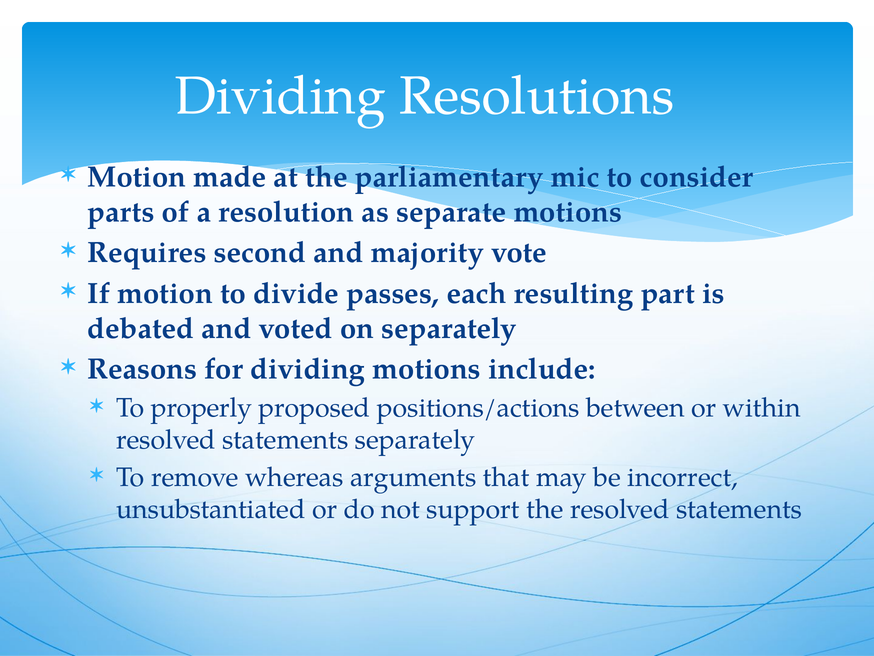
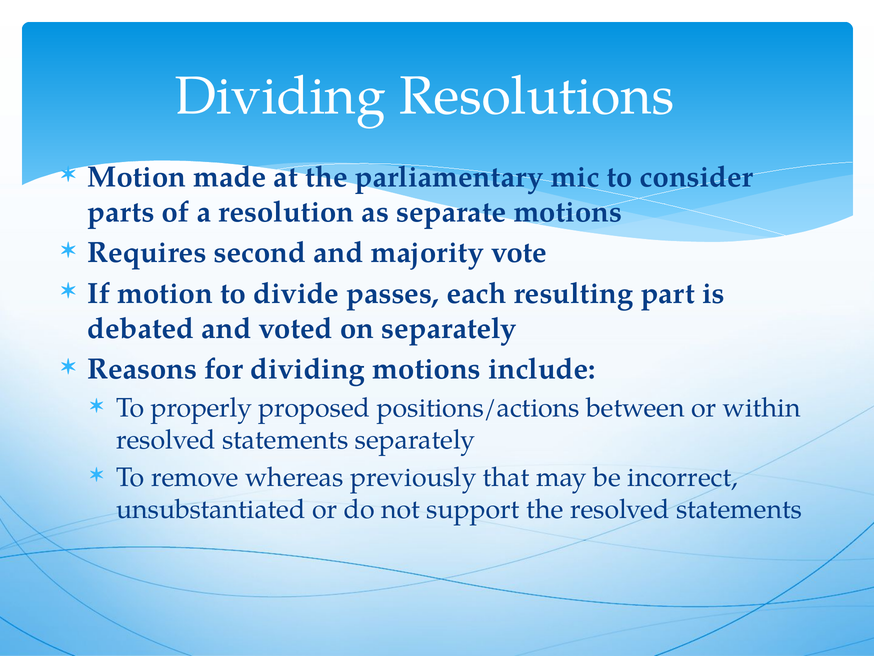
arguments: arguments -> previously (413, 477)
